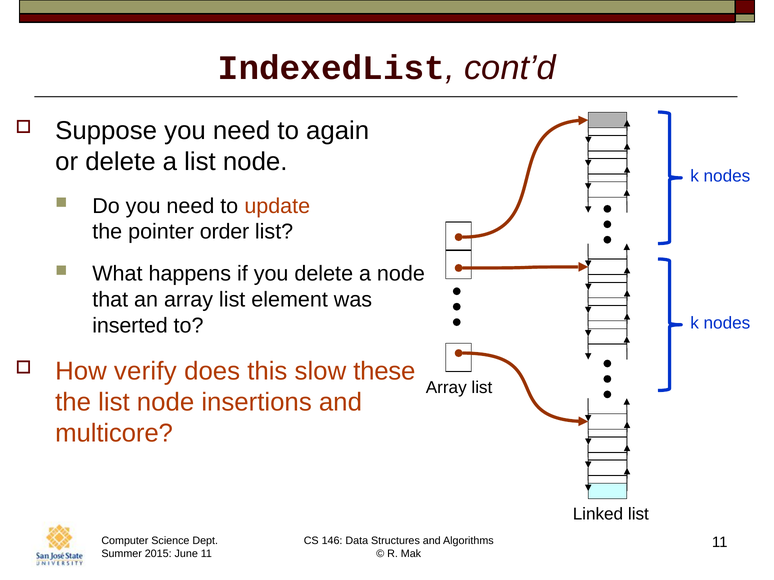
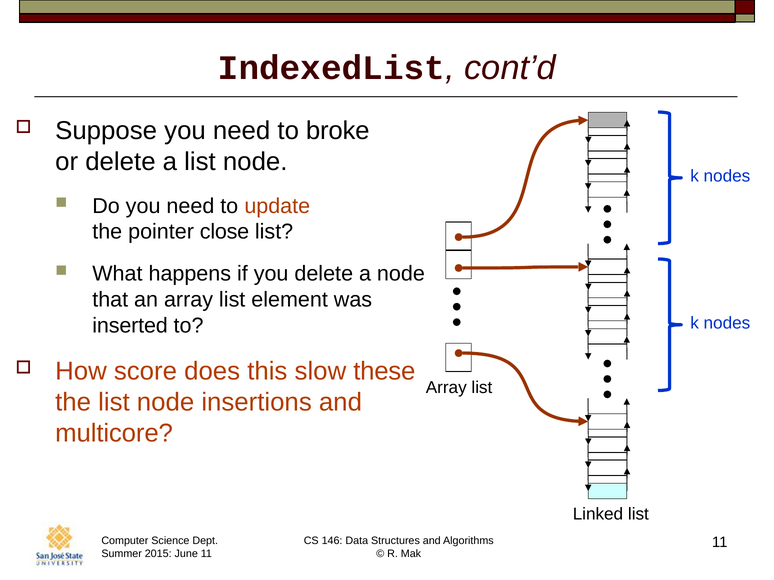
again: again -> broke (338, 131)
order: order -> close (225, 232)
verify: verify -> score (145, 372)
